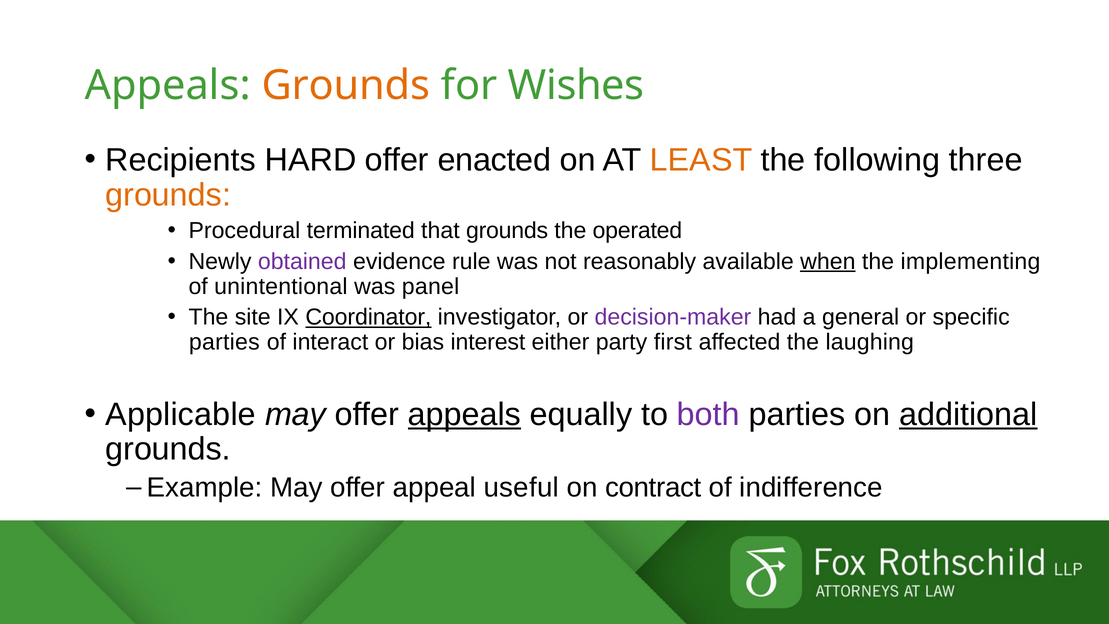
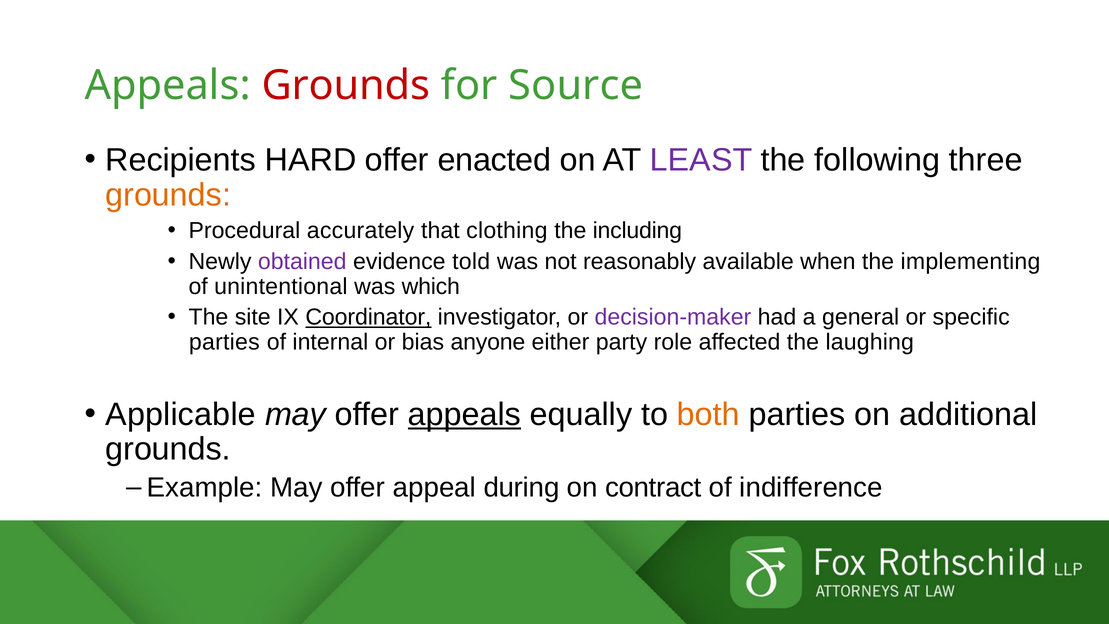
Grounds colour: orange -> red (346, 86)
Wishes: Wishes -> Source (576, 86)
LEAST colour: orange -> purple (701, 160)
terminated: terminated -> accurately (361, 231)
that grounds: grounds -> clothing (507, 231)
operated: operated -> including (637, 231)
rule: rule -> told (471, 261)
when underline: present -> none (828, 261)
panel: panel -> which (431, 286)
interact: interact -> internal (330, 342)
interest: interest -> anyone (488, 342)
first: first -> role (673, 342)
both colour: purple -> orange (708, 414)
additional underline: present -> none (968, 414)
useful: useful -> during (522, 487)
